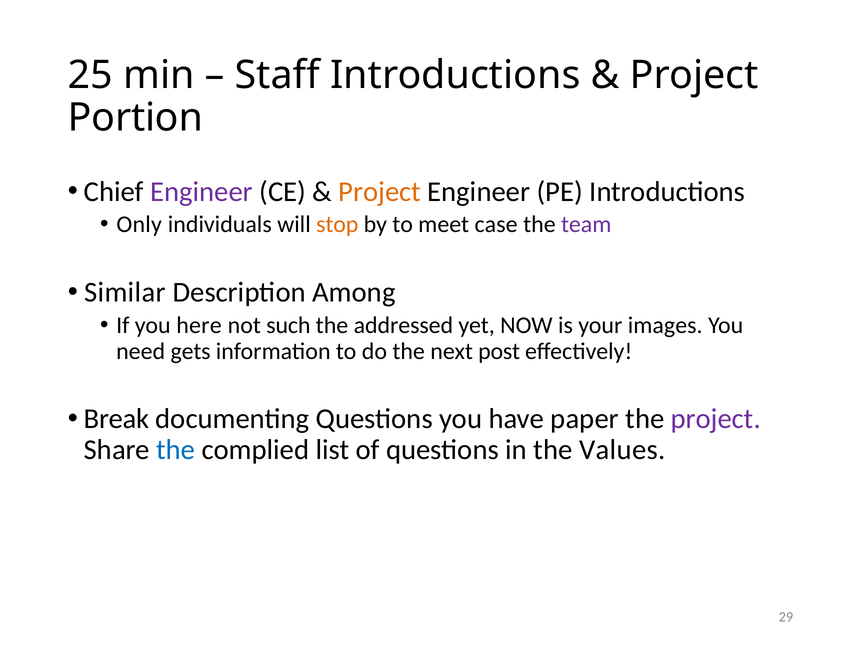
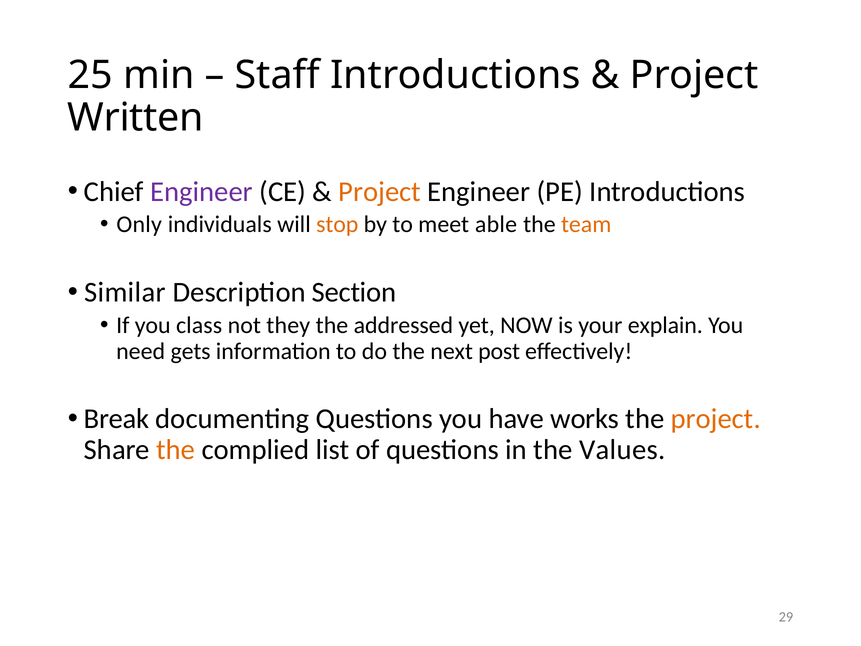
Portion: Portion -> Written (135, 118)
case: case -> able (496, 224)
team colour: purple -> orange (586, 224)
Among: Among -> Section (354, 292)
here: here -> class (199, 325)
such: such -> they (288, 325)
images: images -> explain (665, 325)
paper: paper -> works (585, 419)
project colour: purple -> orange (716, 419)
the colour: blue -> orange (176, 450)
